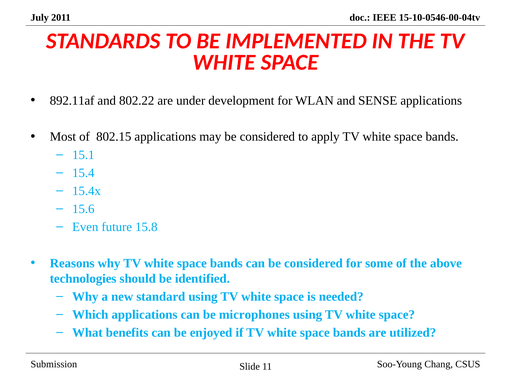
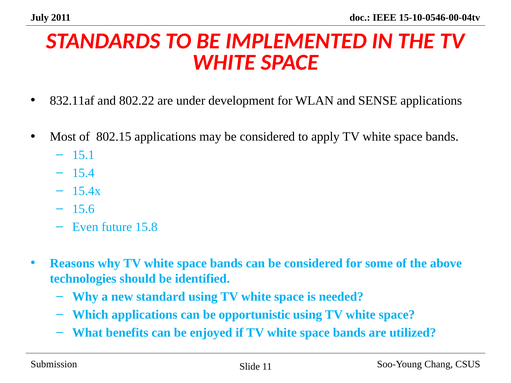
892.11af: 892.11af -> 832.11af (72, 101)
microphones: microphones -> opportunistic (254, 315)
